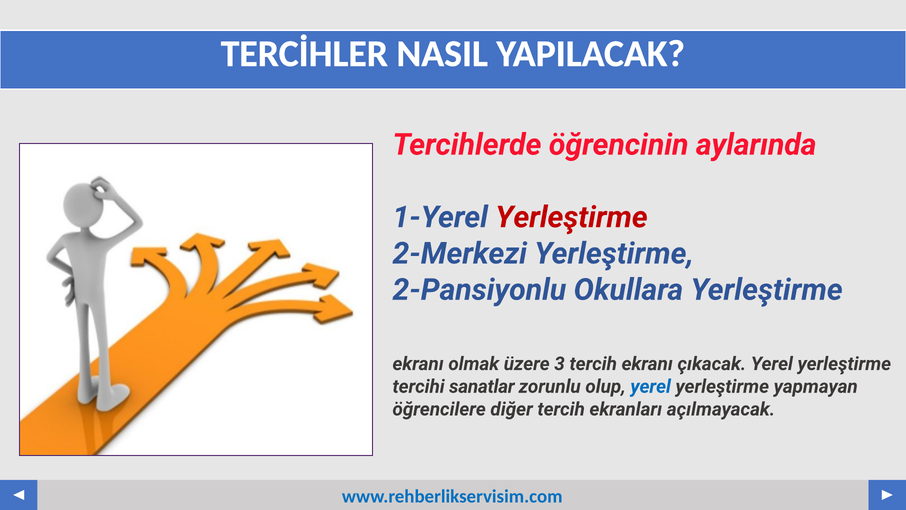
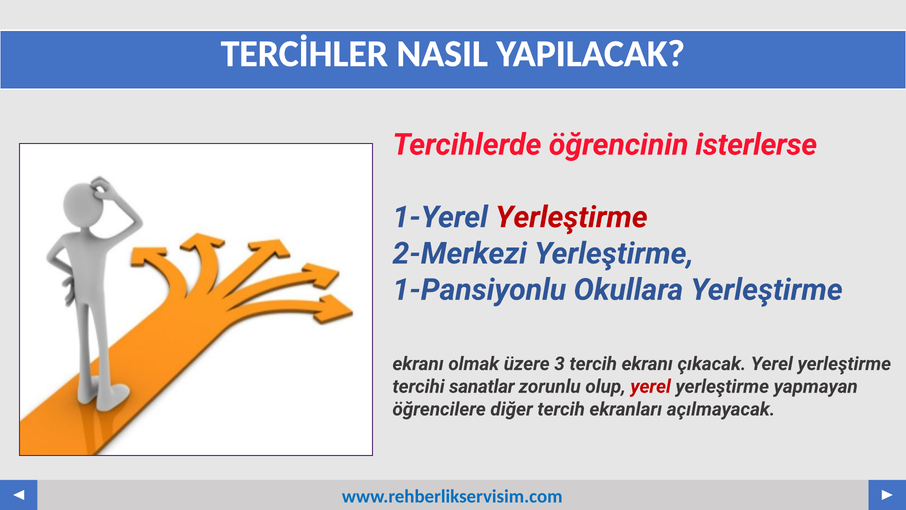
aylarında: aylarında -> isterlerse (756, 145)
2-Pansiyonlu: 2-Pansiyonlu -> 1-Pansiyonlu (479, 290)
yerel colour: blue -> red (651, 386)
